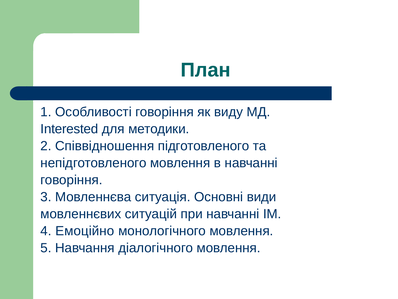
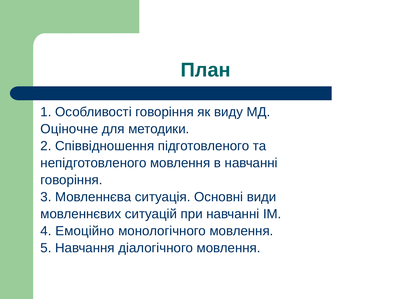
Interested: Interested -> Оціночне (69, 129)
